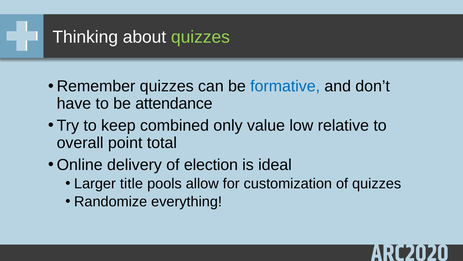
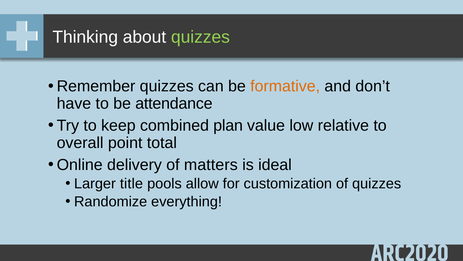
formative colour: blue -> orange (285, 86)
only: only -> plan (228, 125)
election: election -> matters (211, 165)
